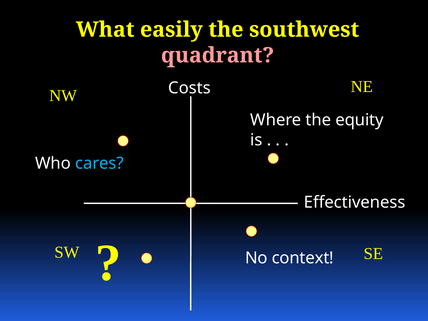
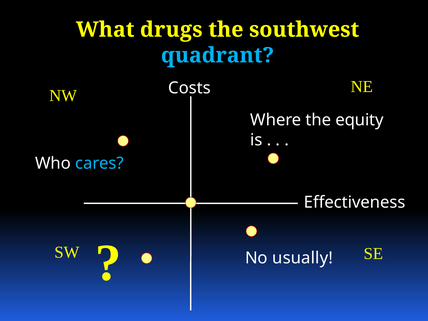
easily: easily -> drugs (171, 30)
quadrant colour: pink -> light blue (218, 55)
context: context -> usually (303, 258)
